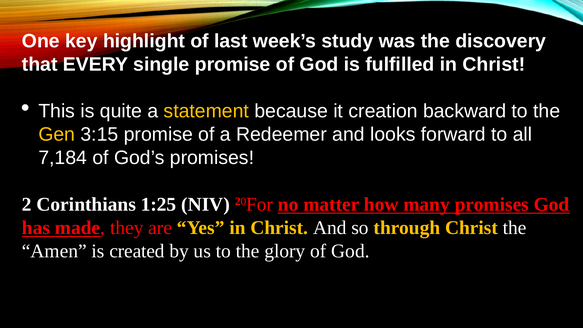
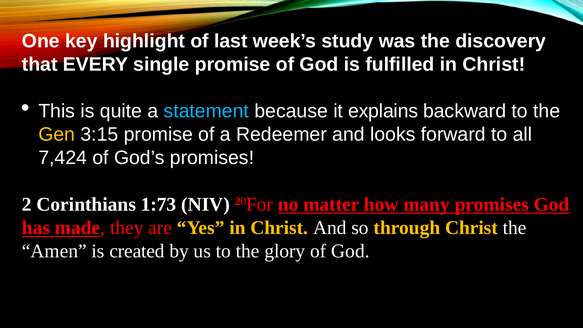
statement colour: yellow -> light blue (206, 111)
creation: creation -> explains (383, 111)
7,184: 7,184 -> 7,424 (63, 158)
1:25: 1:25 -> 1:73 (159, 205)
